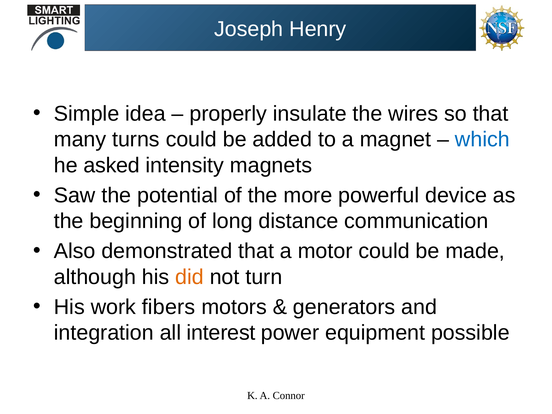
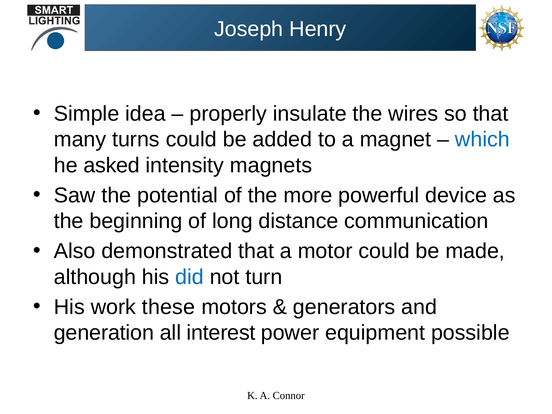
did colour: orange -> blue (190, 277)
fibers: fibers -> these (169, 307)
integration: integration -> generation (104, 333)
